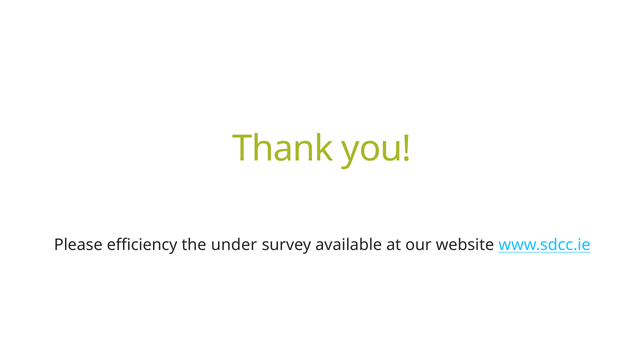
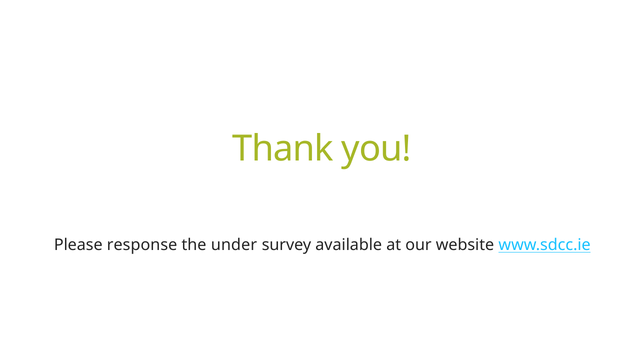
efficiency: efficiency -> response (142, 245)
